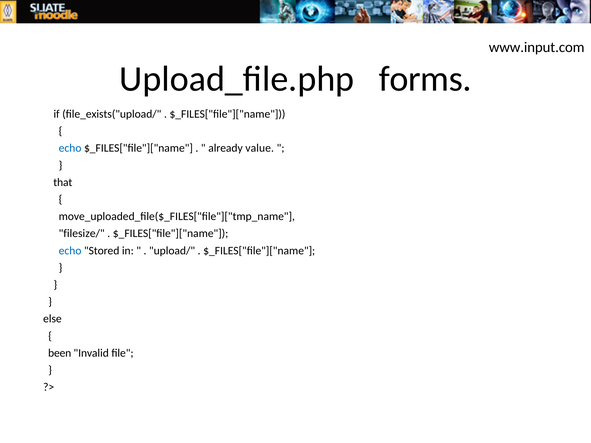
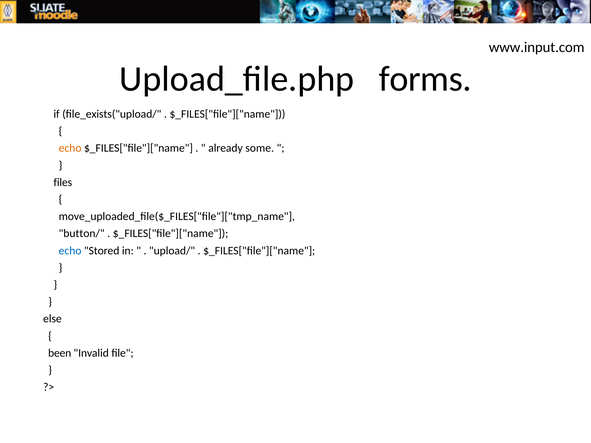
echo colour: blue -> orange (70, 148)
value: value -> some (260, 148)
that: that -> files (63, 182)
filesize/: filesize/ -> button/ (82, 234)
